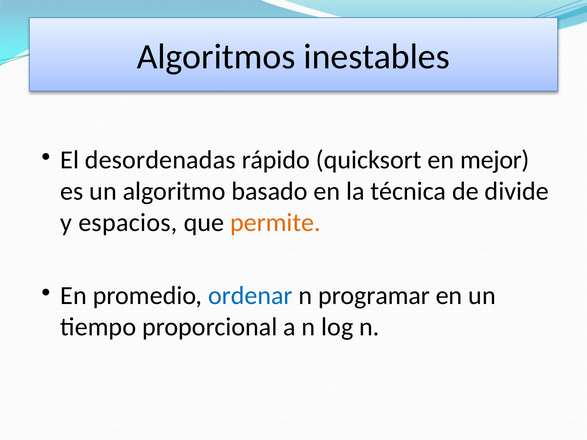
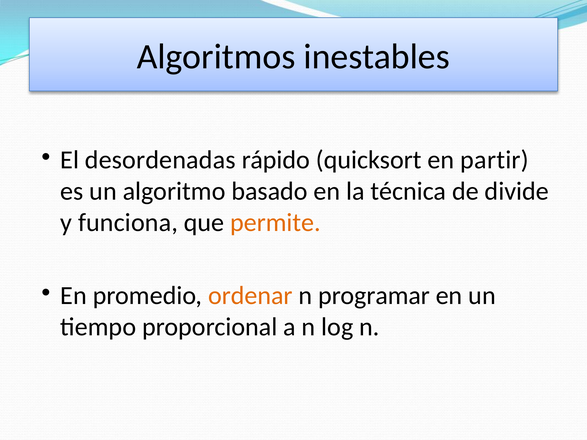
mejor: mejor -> partir (495, 160)
espacios: espacios -> funciona (128, 223)
ordenar colour: blue -> orange (250, 296)
